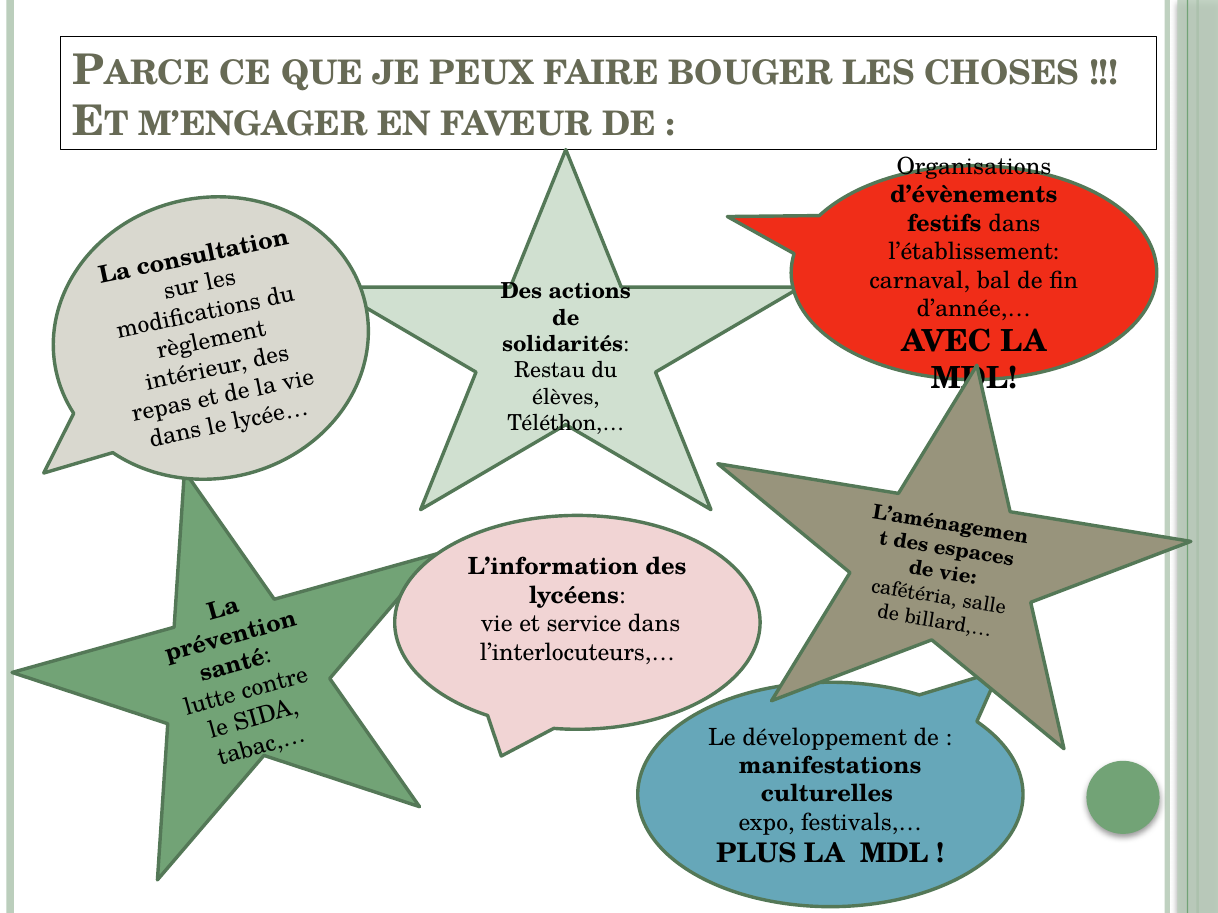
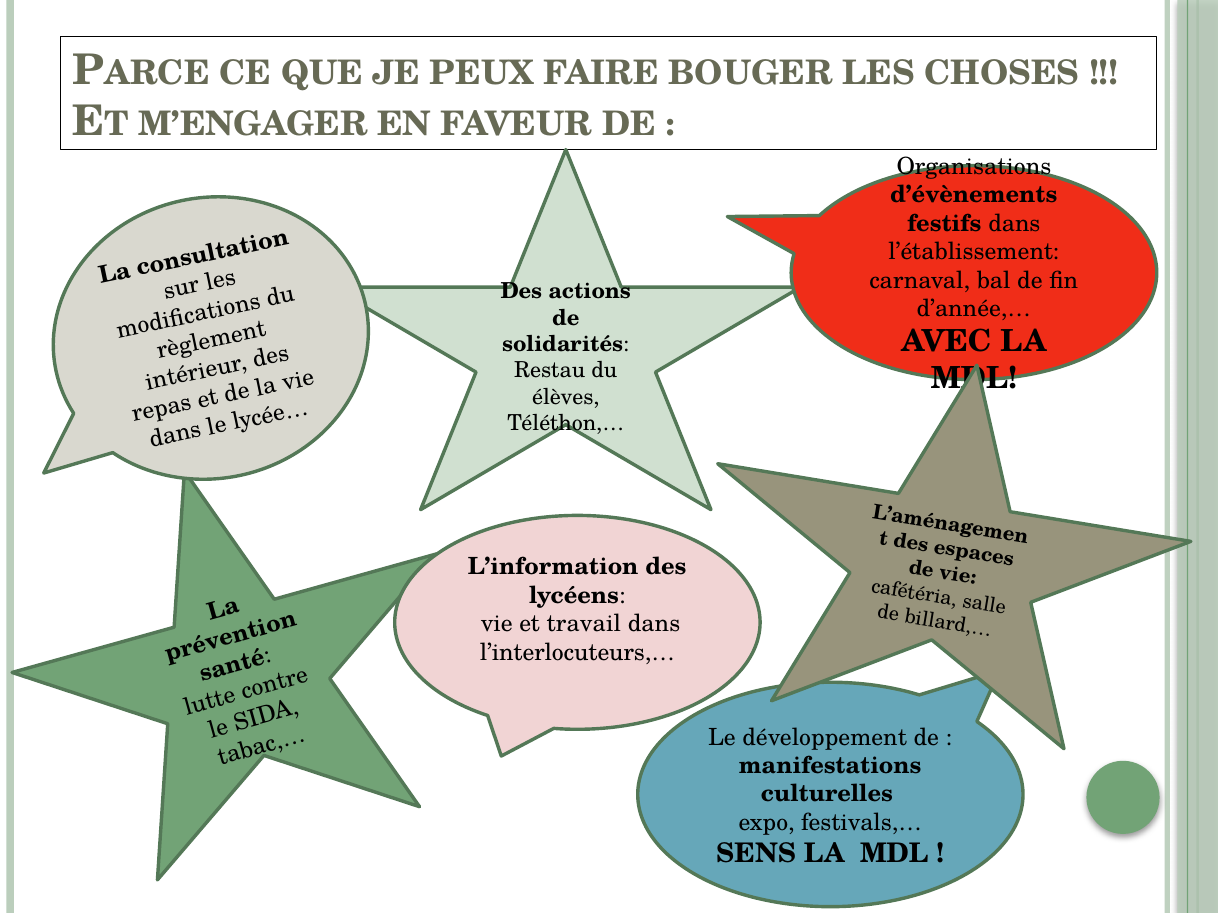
service: service -> travail (584, 624)
PLUS: PLUS -> SENS (756, 854)
